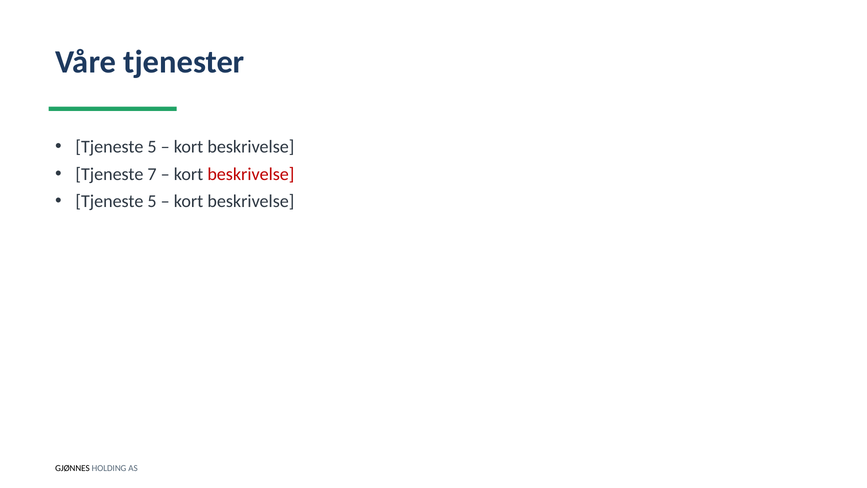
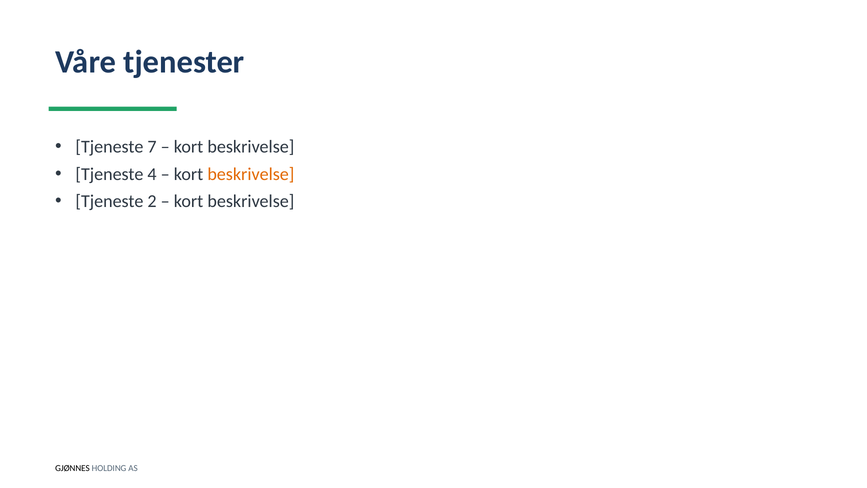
5: 5 -> 7 (152, 147)
7: 7 -> 4 (152, 174)
beskrivelse colour: red -> orange (251, 174)
5: 5 -> 2 (152, 201)
